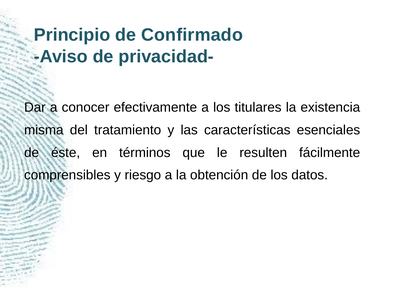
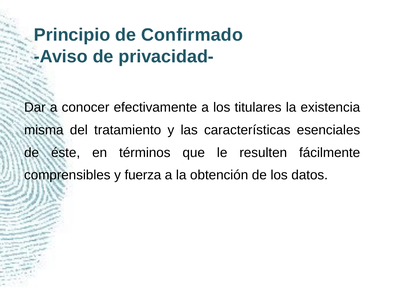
riesgo: riesgo -> fuerza (143, 175)
